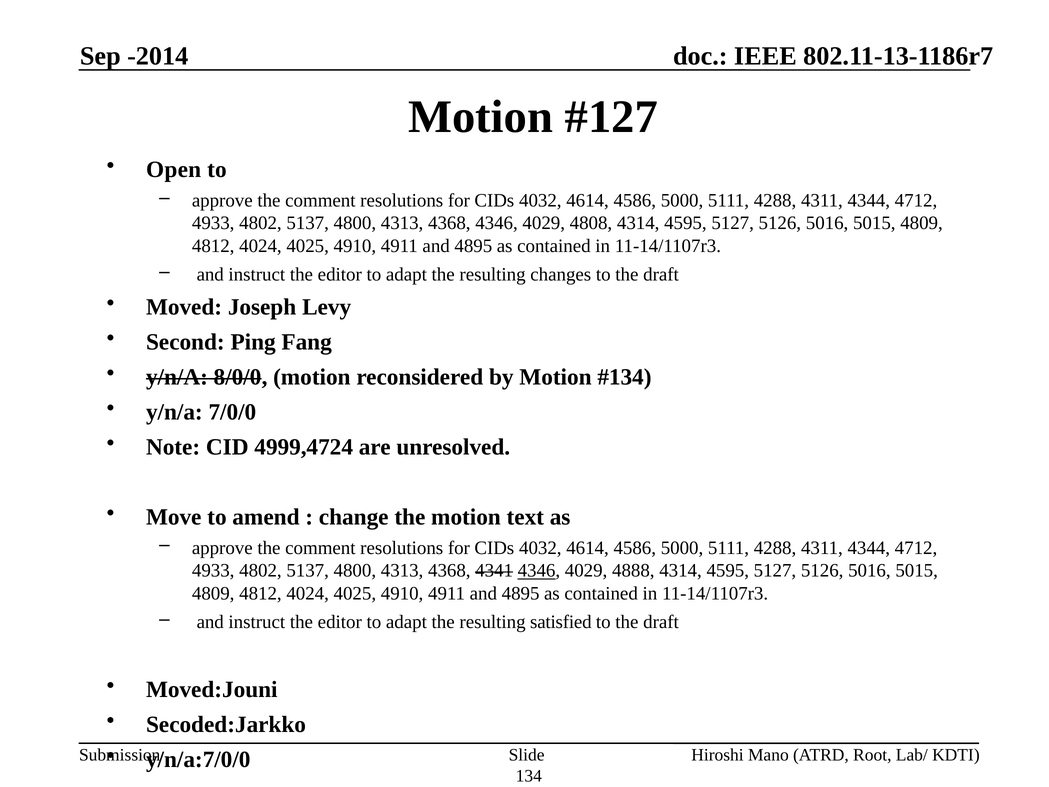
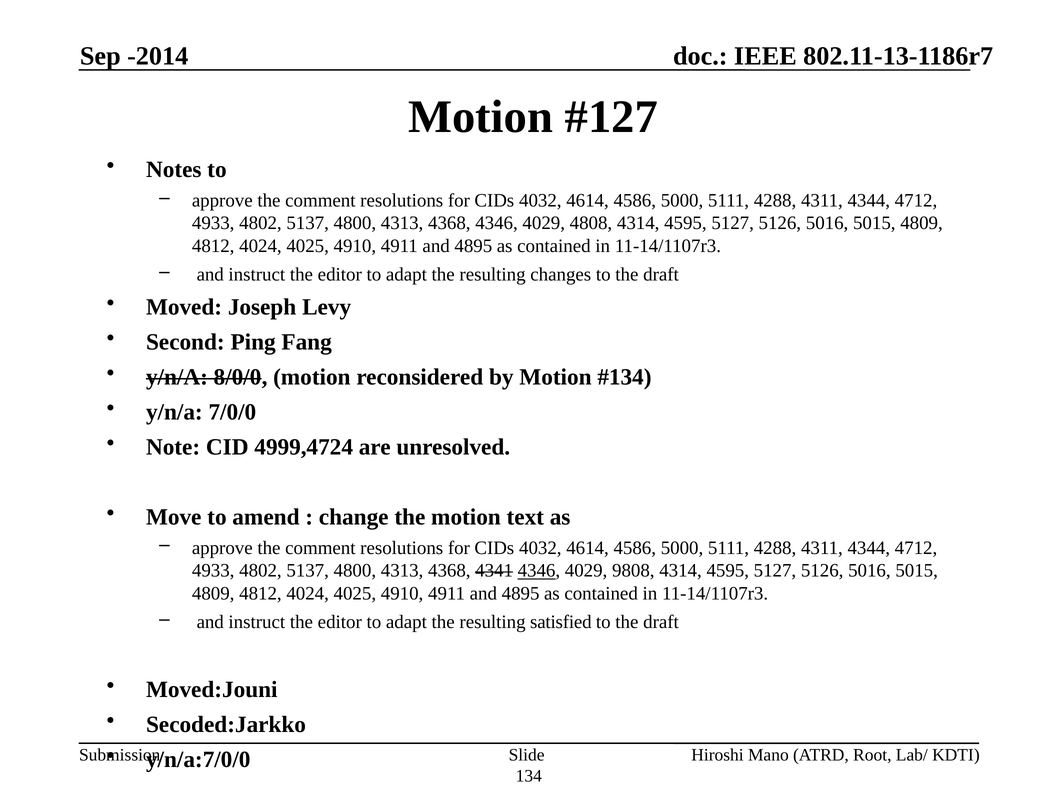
Open: Open -> Notes (174, 169)
4888: 4888 -> 9808 (633, 570)
